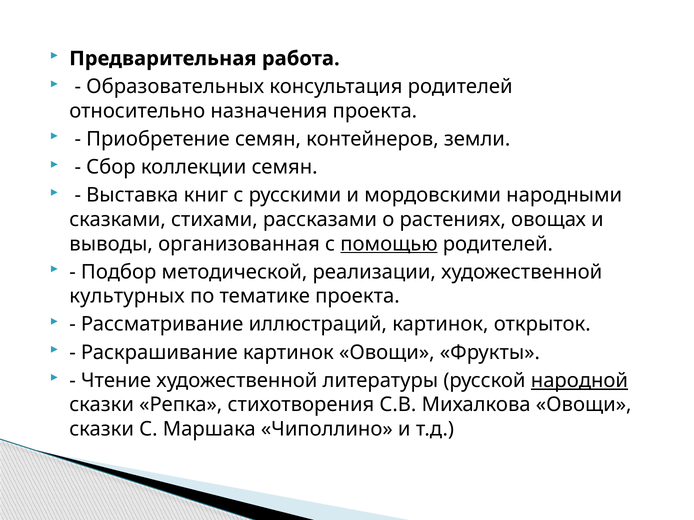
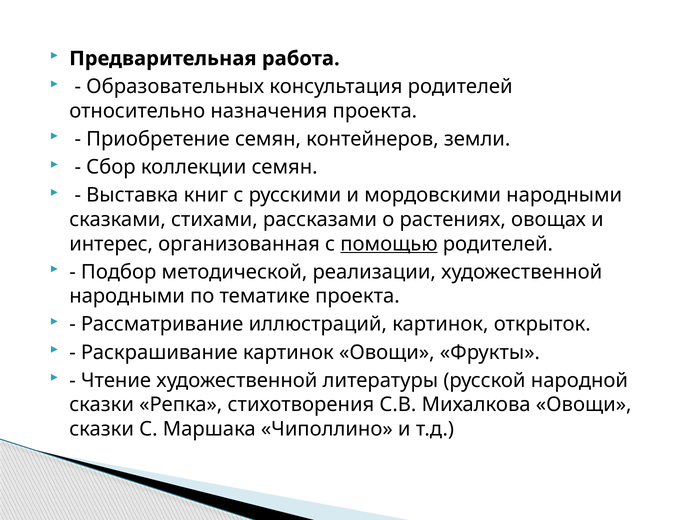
выводы: выводы -> интерес (111, 244)
культурных: культурных -> народными (127, 296)
народной underline: present -> none (579, 381)
